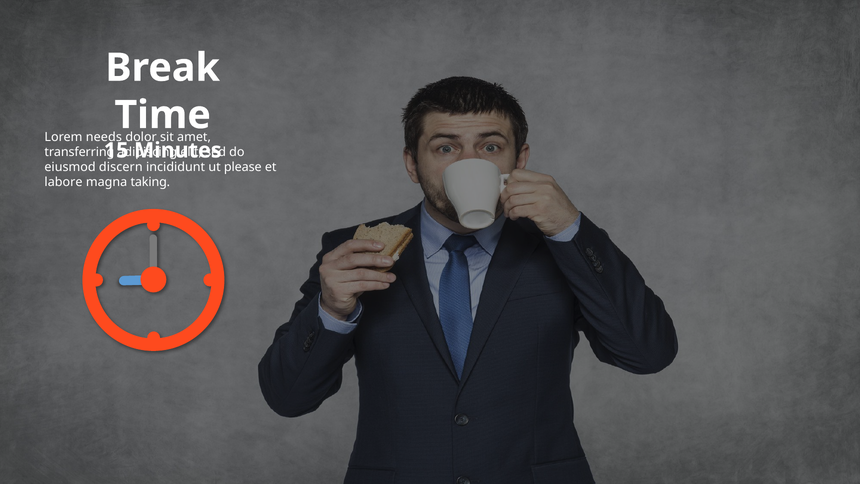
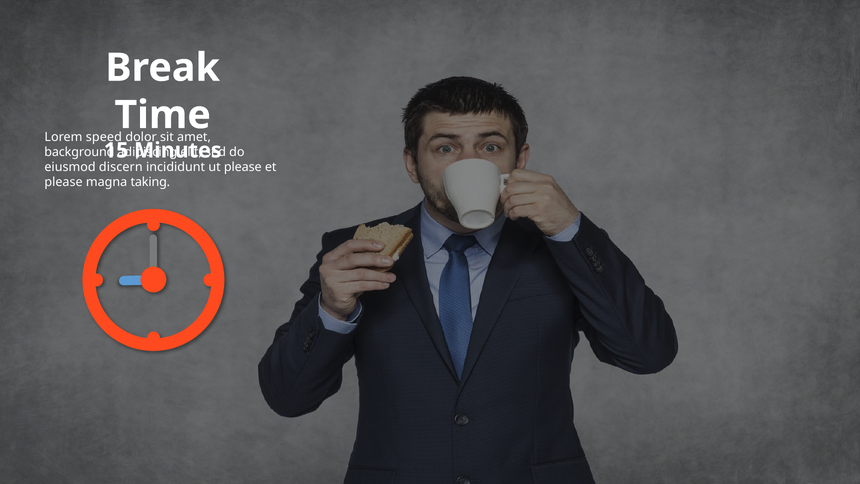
needs: needs -> speed (104, 137)
transferring: transferring -> background (79, 152)
labore: labore -> please (64, 182)
